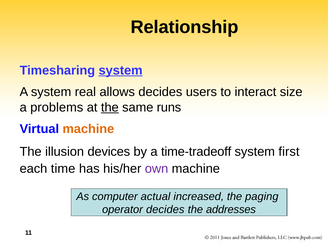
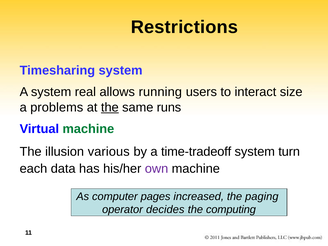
Relationship: Relationship -> Restrictions (184, 27)
system underline: present -> none (121, 70)
allows decides: decides -> running (160, 92)
machine colour: orange -> green (88, 129)
devices: devices -> various (109, 152)
first: first -> turn (289, 152)
time: time -> data (63, 169)
actual: actual -> pages (156, 196)
addresses: addresses -> computing (231, 210)
